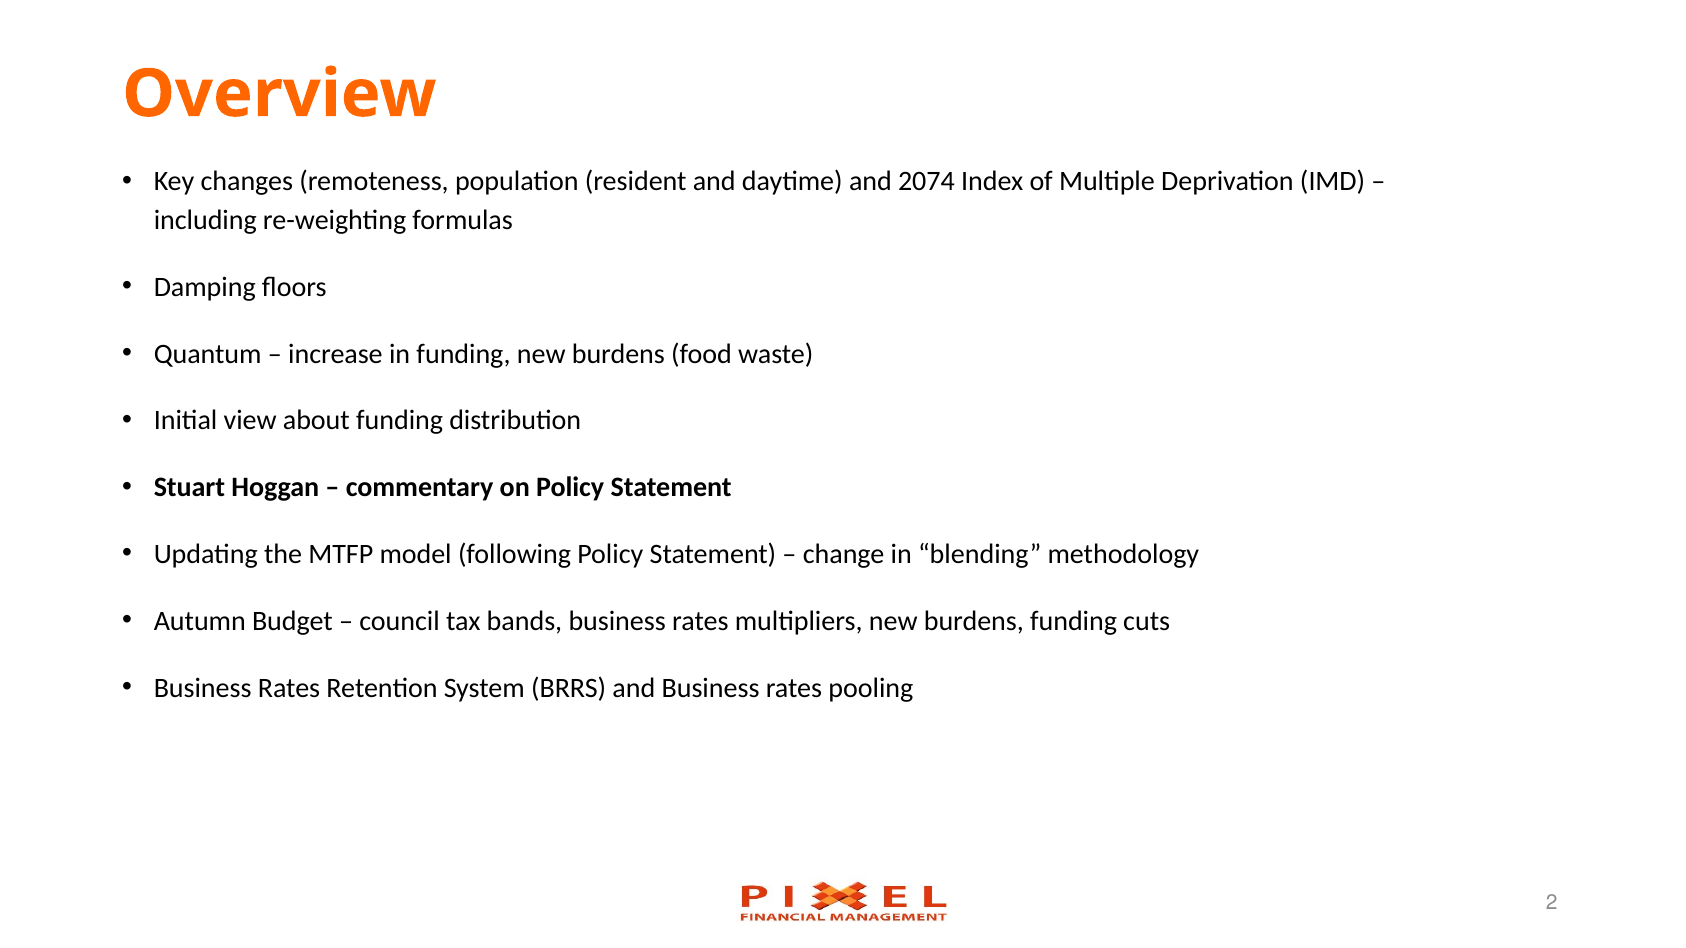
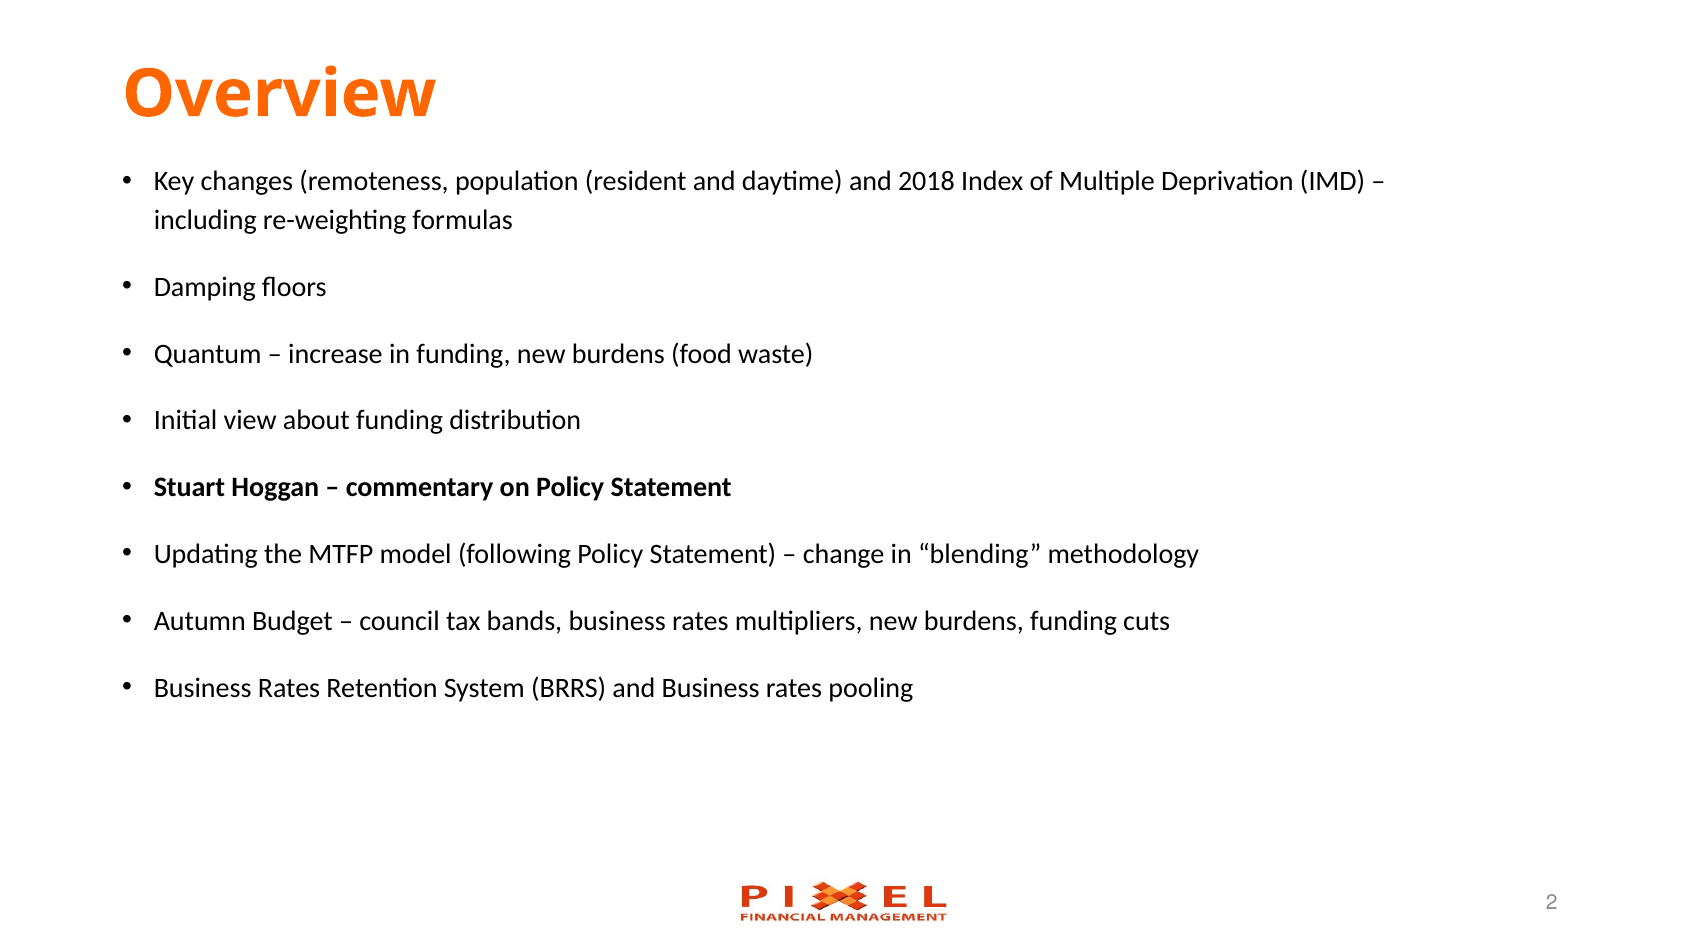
2074: 2074 -> 2018 (926, 182)
